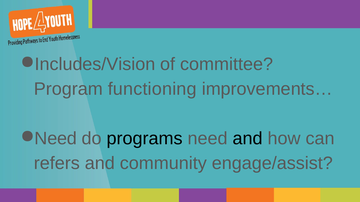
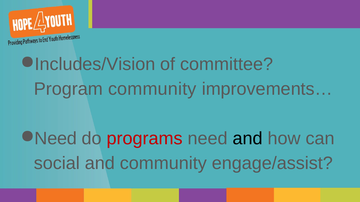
Program functioning: functioning -> community (152, 89)
programs colour: black -> red (145, 139)
refers: refers -> social (57, 164)
